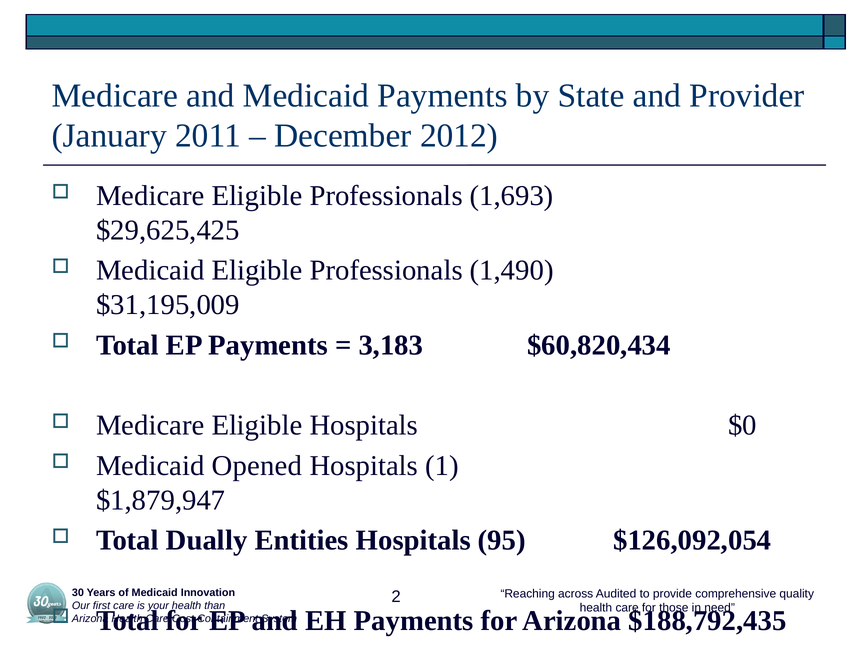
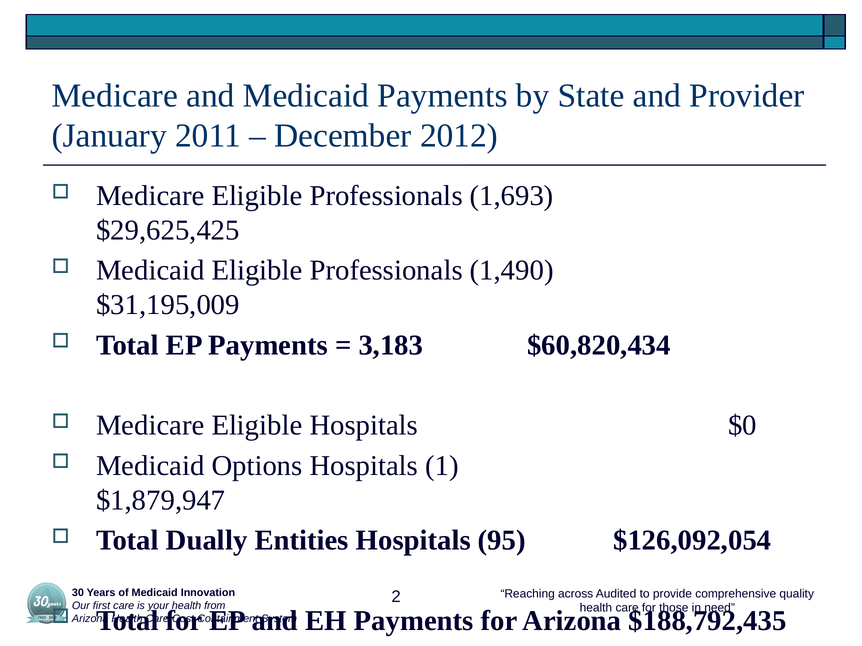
Opened: Opened -> Options (257, 466)
than: than -> from (215, 606)
